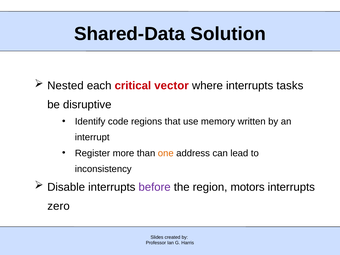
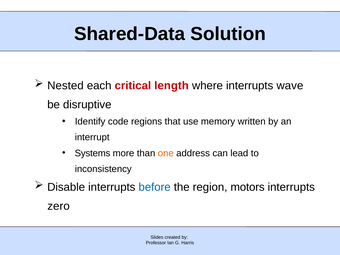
vector: vector -> length (172, 86)
tasks: tasks -> wave (290, 86)
Register: Register -> Systems (93, 153)
before colour: purple -> blue (155, 187)
